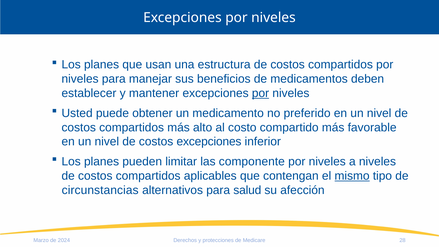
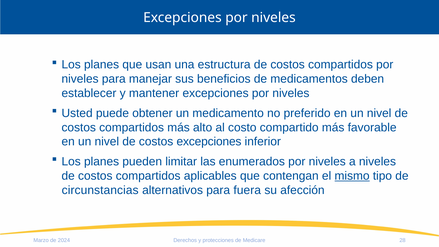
por underline: present -> none (261, 93)
componente: componente -> enumerados (252, 161)
salud: salud -> fuera (247, 190)
